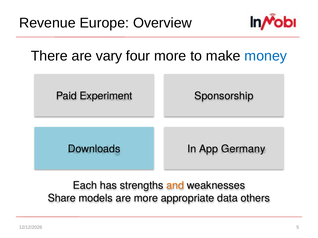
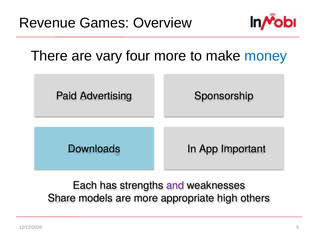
Europe: Europe -> Games (104, 23)
Experiment: Experiment -> Advertising (106, 96)
Germany: Germany -> Important (243, 149)
and colour: orange -> purple (175, 186)
data: data -> high (227, 198)
